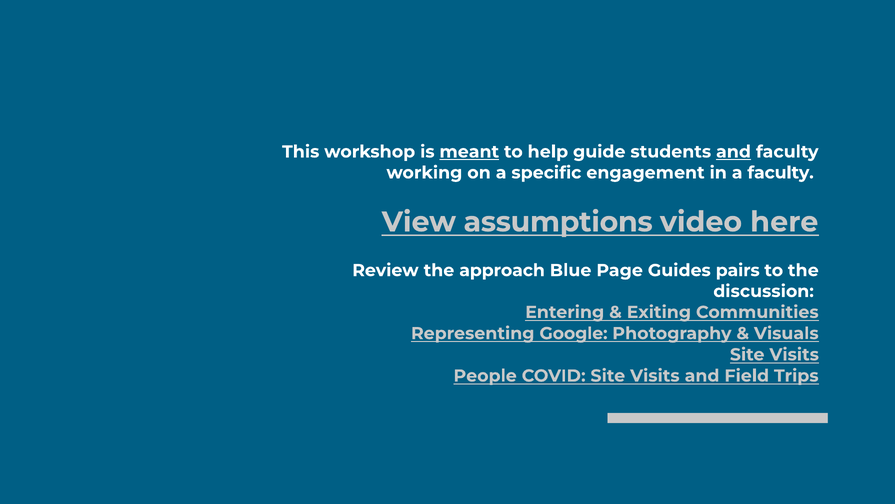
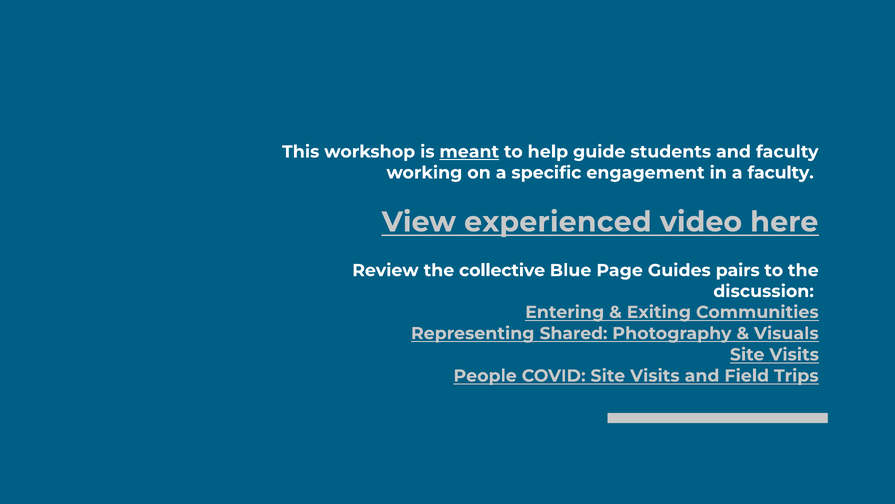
and underline: present -> none (734, 152)
assumptions: assumptions -> experienced (558, 222)
approach: approach -> collective (502, 270)
Google: Google -> Shared (574, 333)
